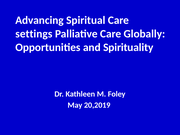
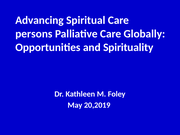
settings: settings -> persons (34, 34)
